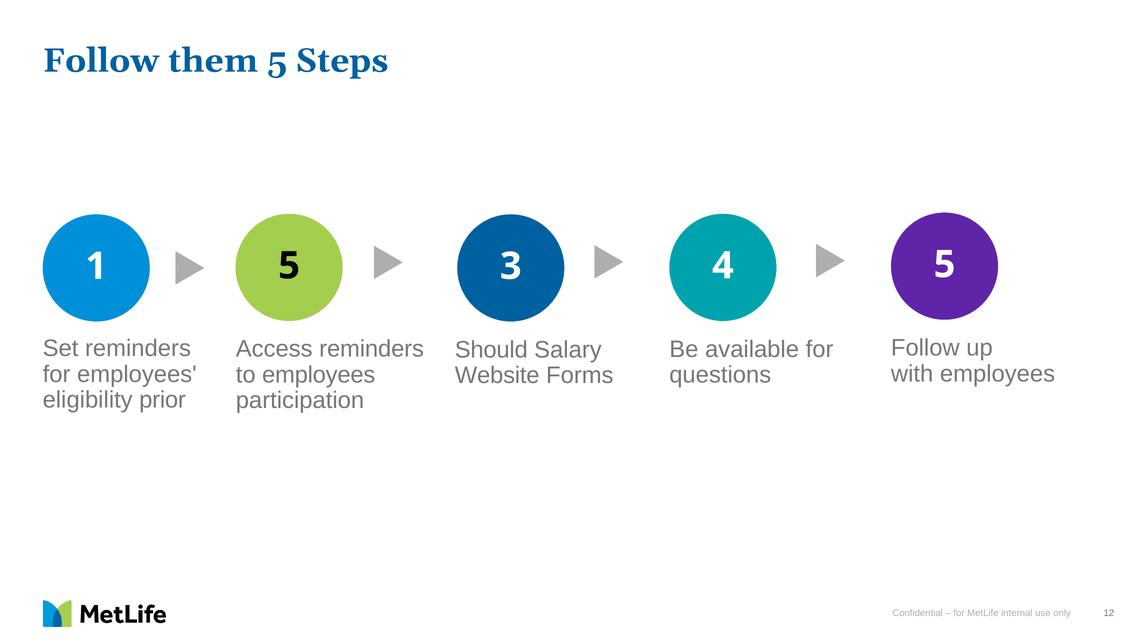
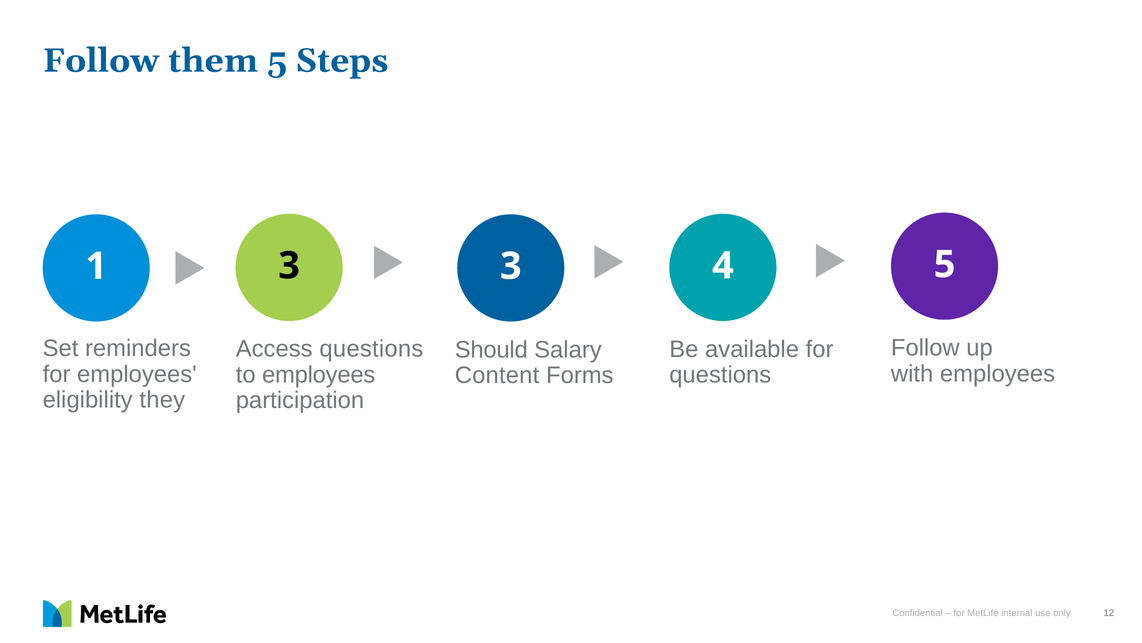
1 5: 5 -> 3 (289, 266)
Access reminders: reminders -> questions (371, 349)
Website: Website -> Content (497, 375)
prior: prior -> they (162, 400)
